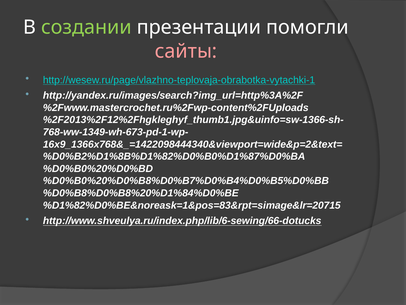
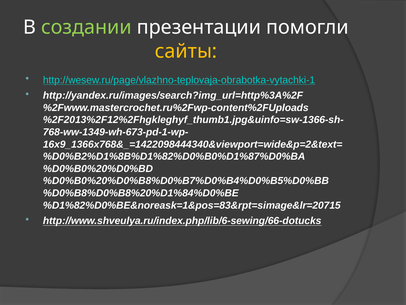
сайты colour: pink -> yellow (186, 51)
